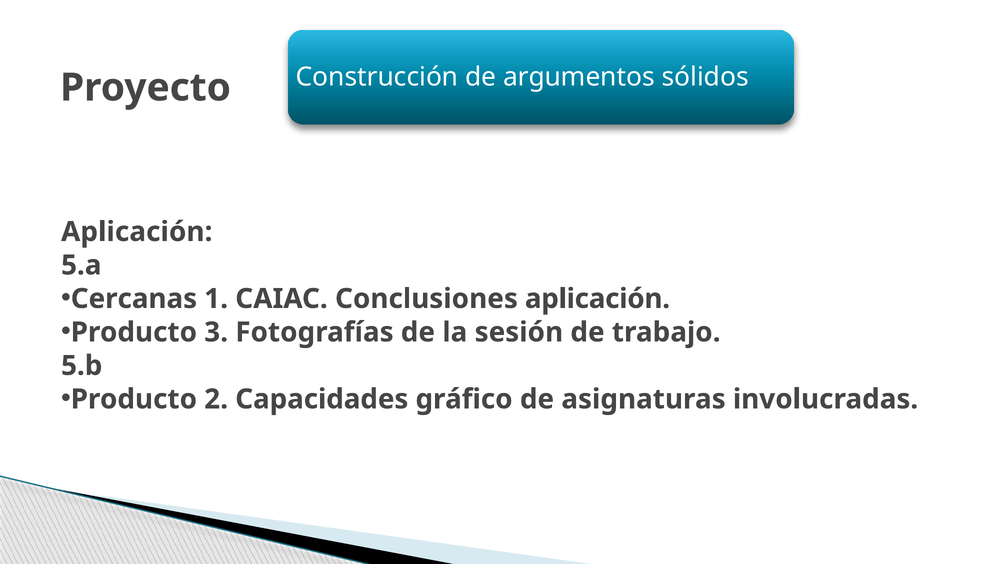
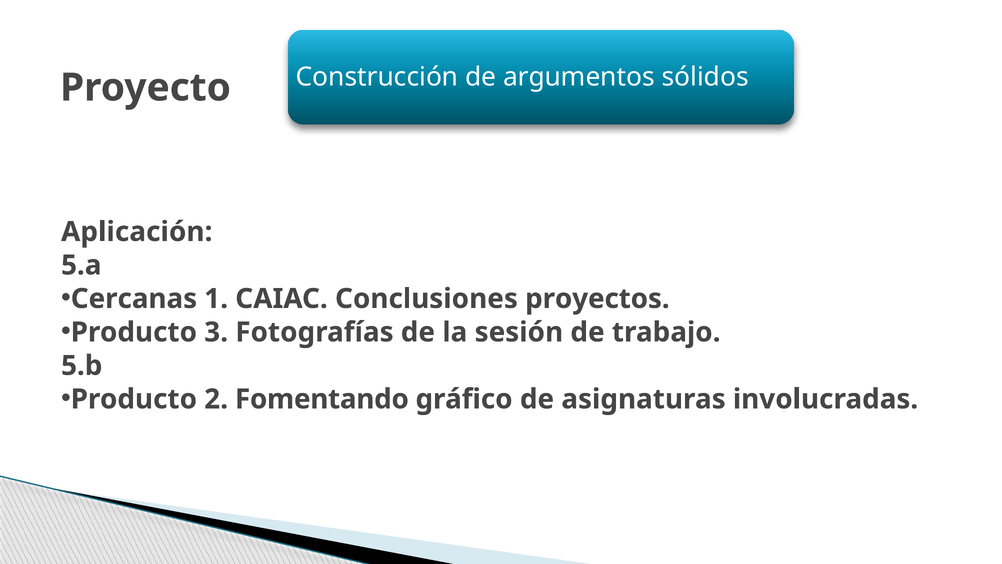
Conclusiones aplicación: aplicación -> proyectos (597, 299)
Capacidades: Capacidades -> Fomentando (322, 399)
